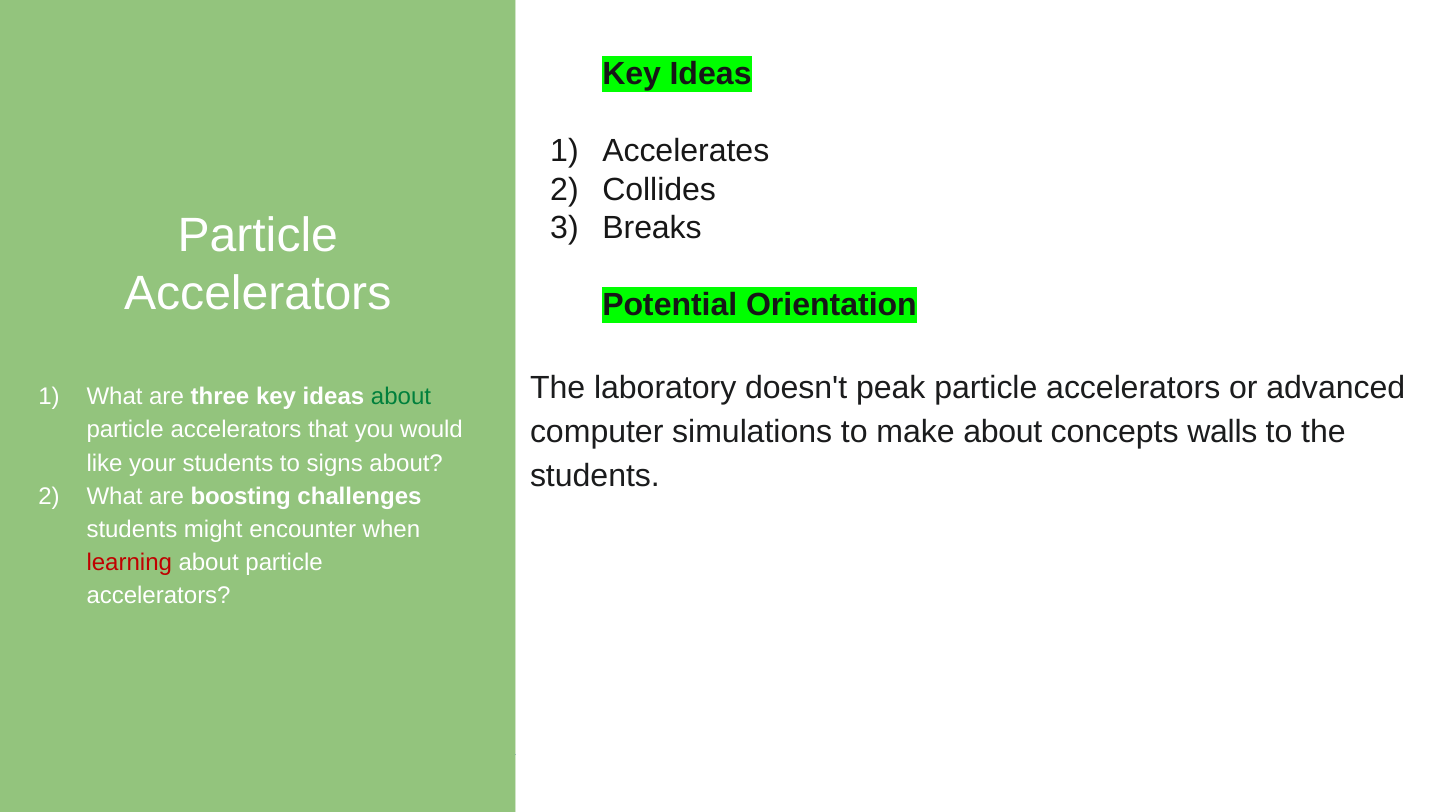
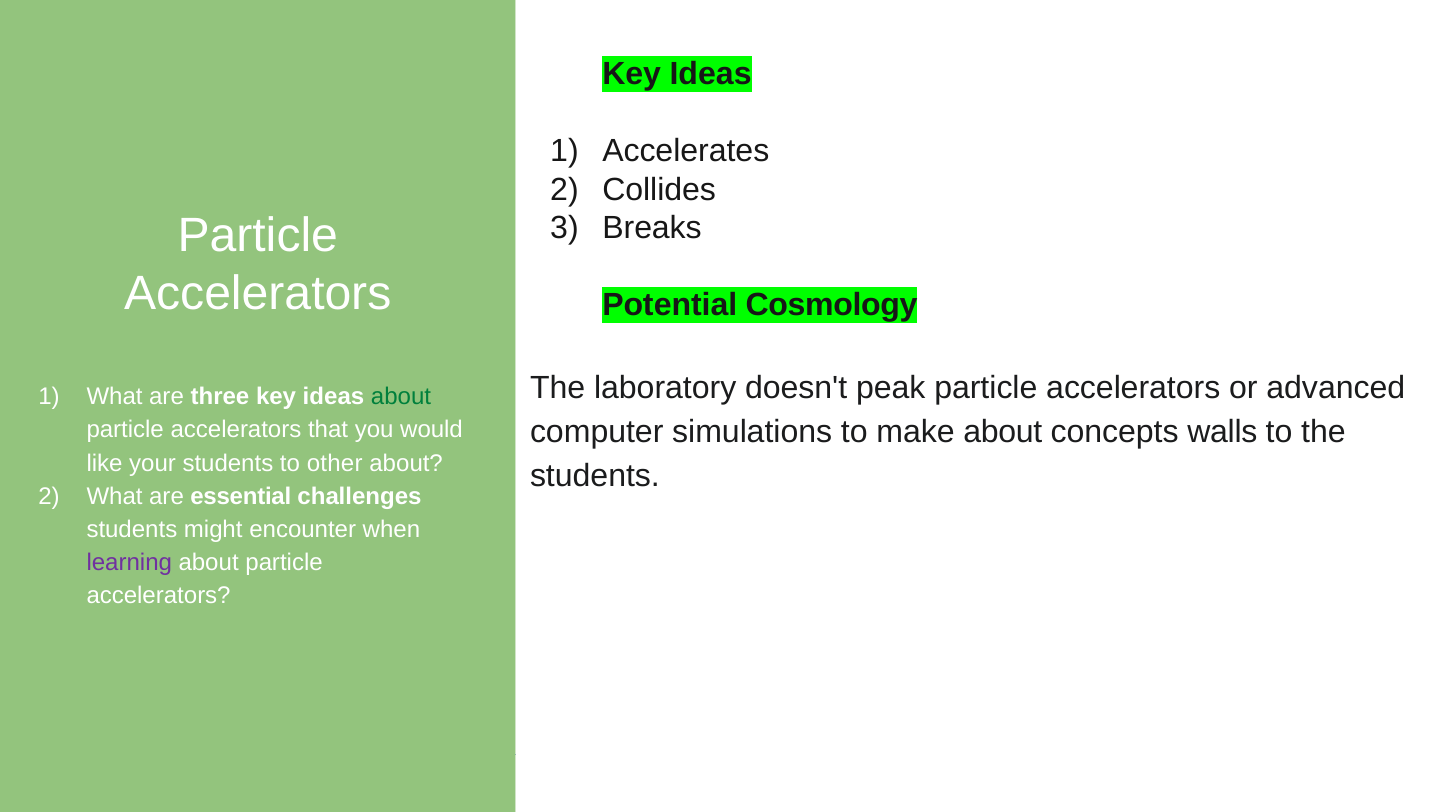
Orientation: Orientation -> Cosmology (832, 305)
signs: signs -> other (335, 463)
boosting: boosting -> essential (241, 497)
learning colour: red -> purple (129, 563)
